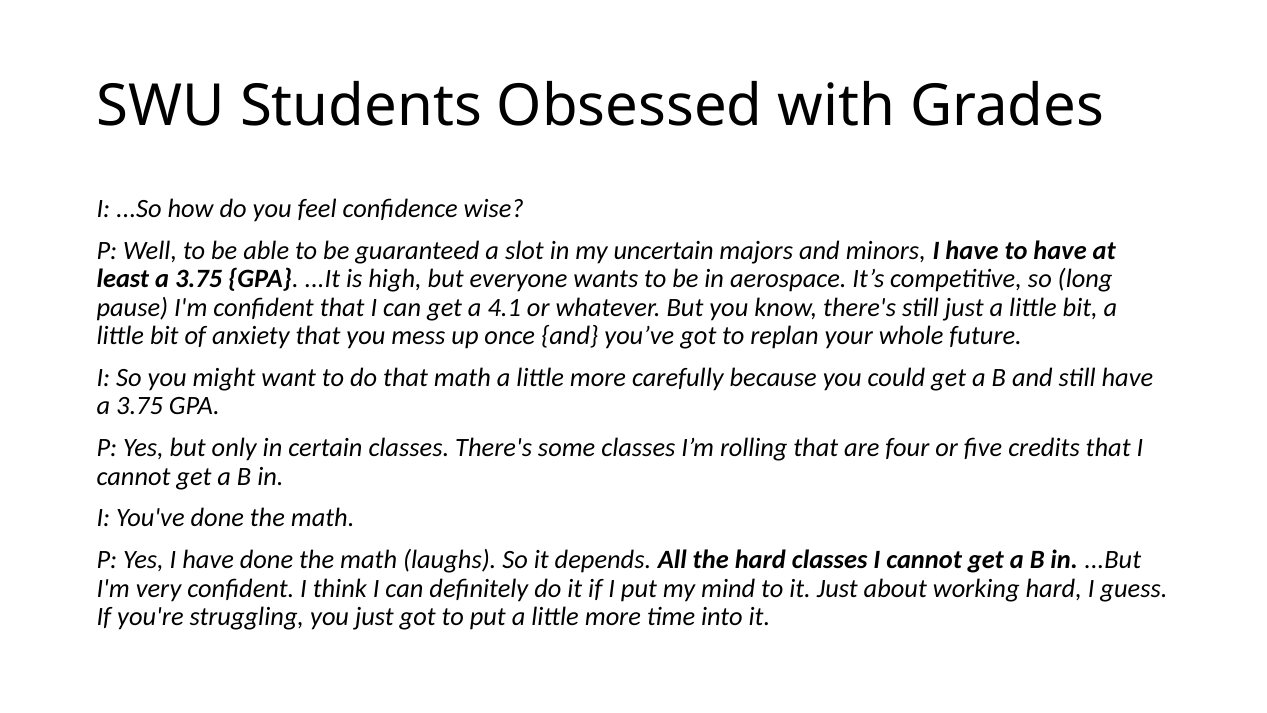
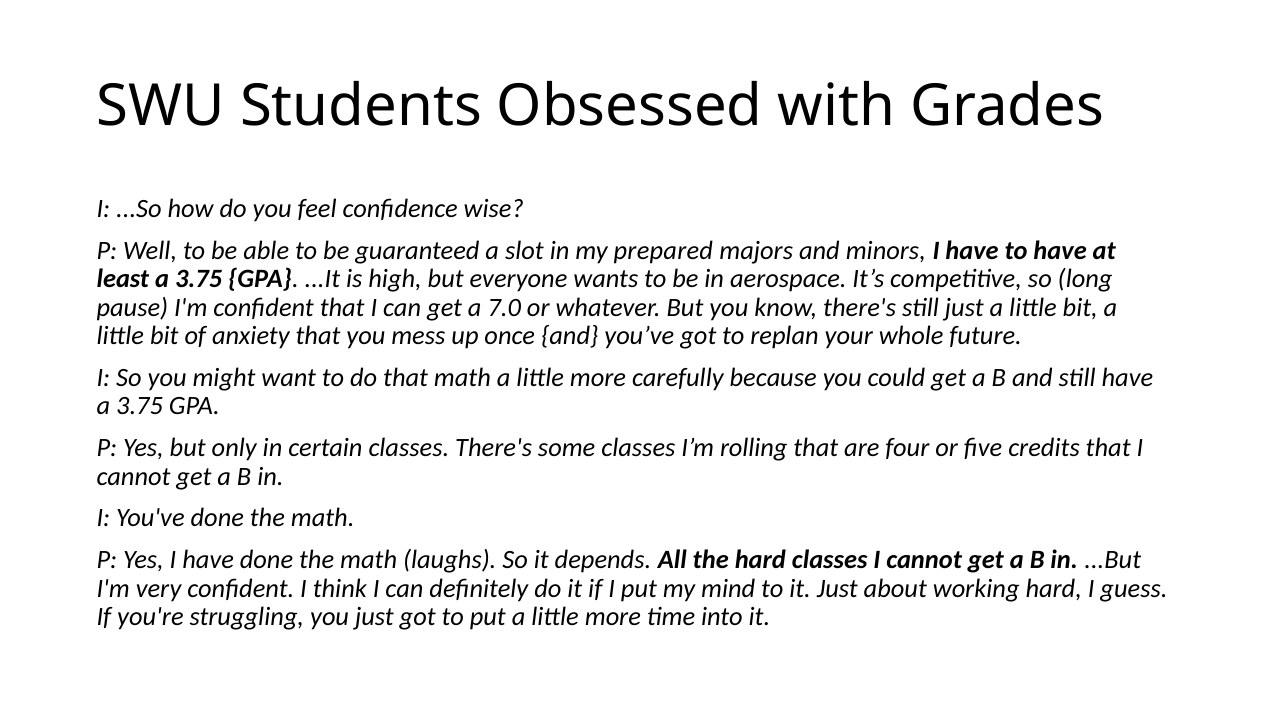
uncertain: uncertain -> prepared (663, 250)
4.1: 4.1 -> 7.0 (504, 307)
